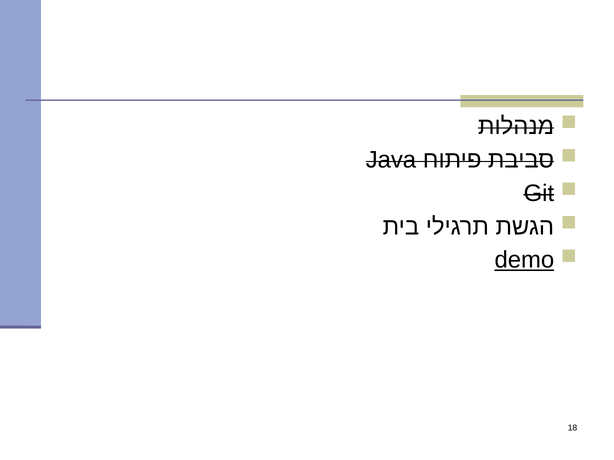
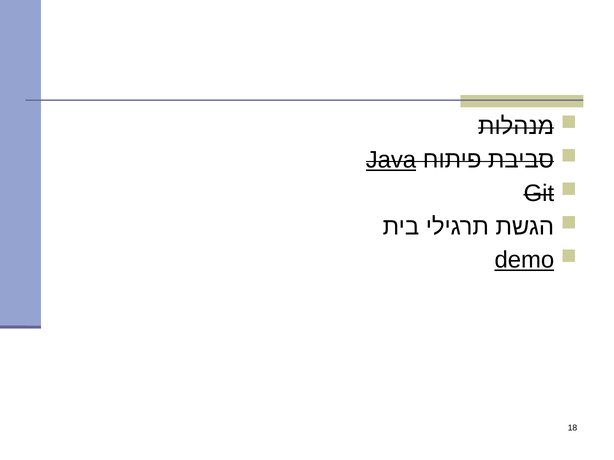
Java underline: none -> present (391, 160)
